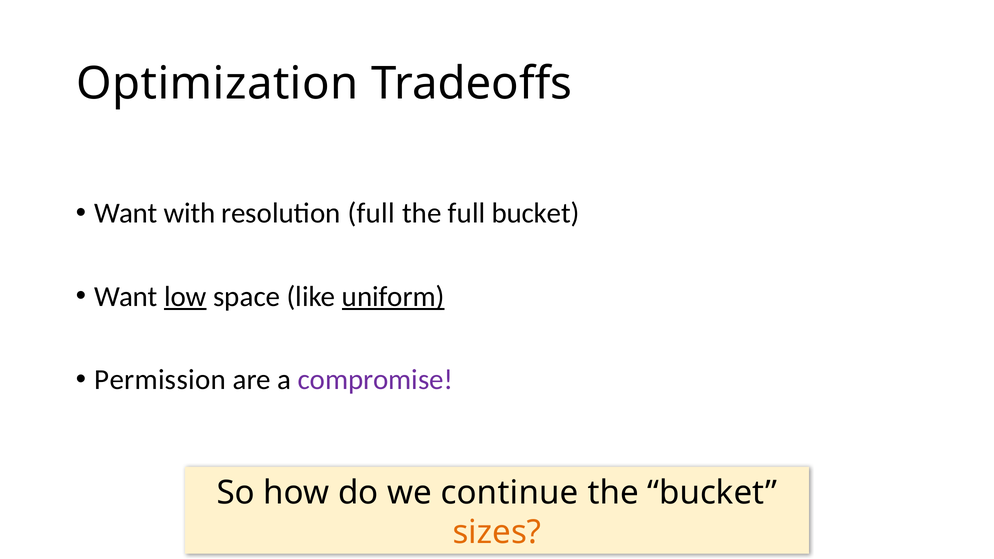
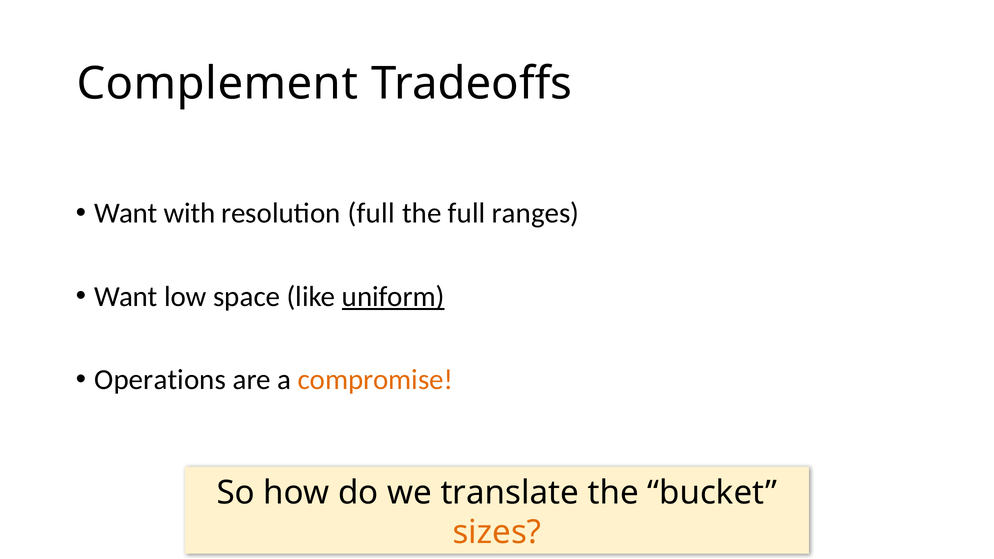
Optimization: Optimization -> Complement (217, 83)
full bucket: bucket -> ranges (536, 213)
low underline: present -> none (185, 297)
Permission: Permission -> Operations (160, 380)
compromise colour: purple -> orange (375, 380)
continue: continue -> translate (510, 493)
